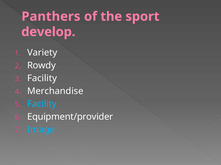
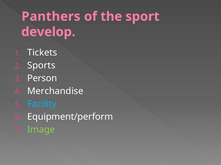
Variety: Variety -> Tickets (42, 53)
Rowdy: Rowdy -> Sports (41, 66)
Facility: Facility -> Person (42, 79)
Equipment/provider: Equipment/provider -> Equipment/perform (70, 117)
Image colour: light blue -> light green (41, 130)
